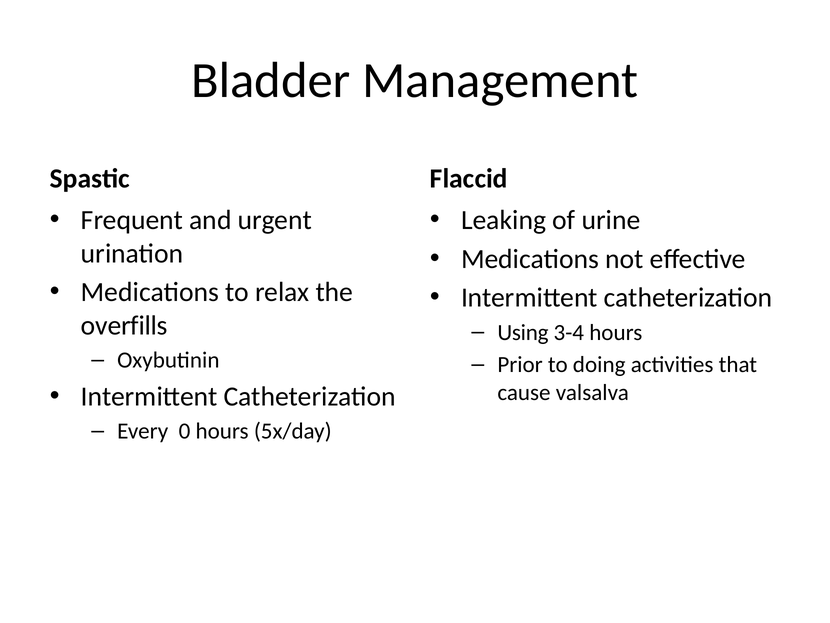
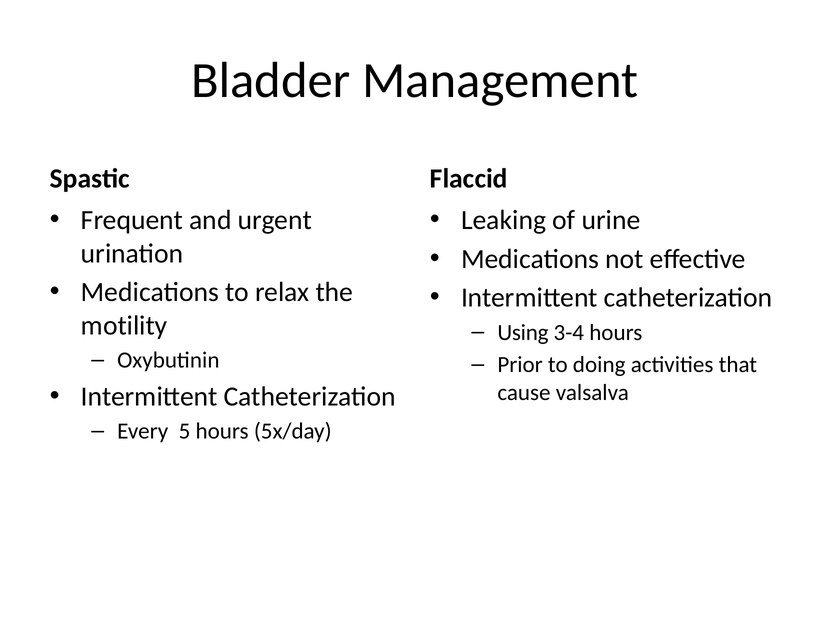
overfills: overfills -> motility (124, 325)
0: 0 -> 5 (184, 431)
